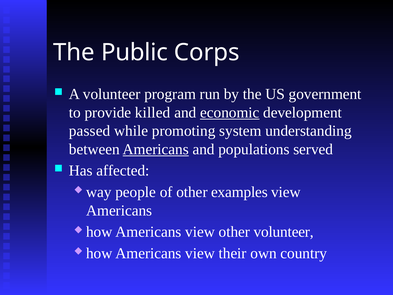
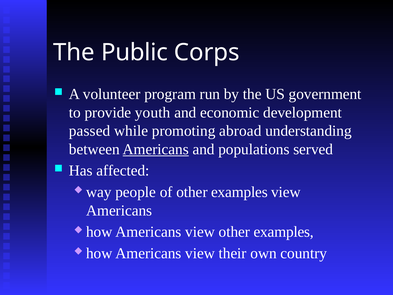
killed: killed -> youth (153, 112)
economic underline: present -> none (230, 112)
system: system -> abroad (240, 131)
view other volunteer: volunteer -> examples (284, 232)
